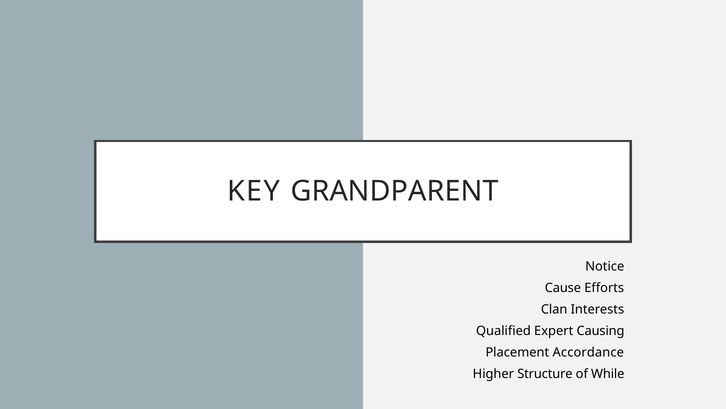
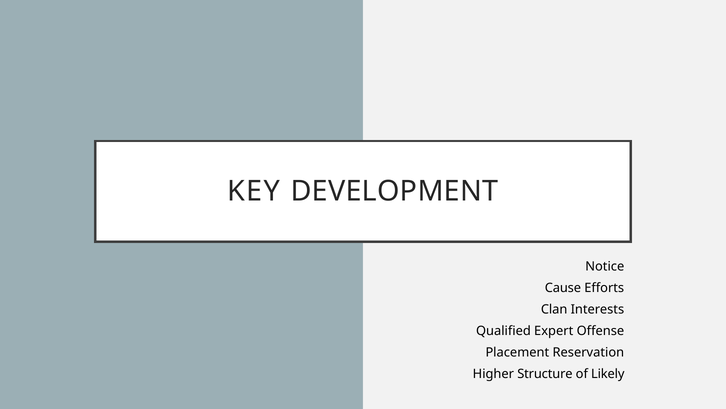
GRANDPARENT: GRANDPARENT -> DEVELOPMENT (394, 191)
Causing: Causing -> Offense (600, 330)
Accordance: Accordance -> Reservation (588, 352)
While: While -> Likely (608, 373)
